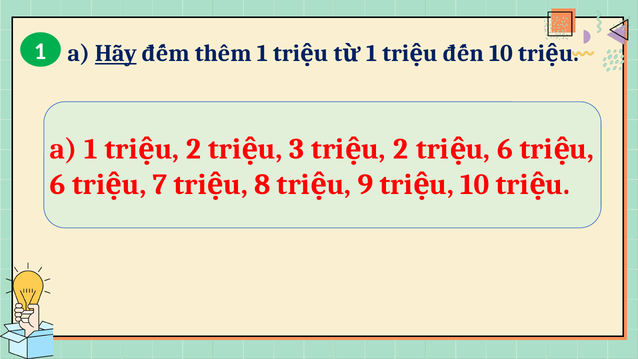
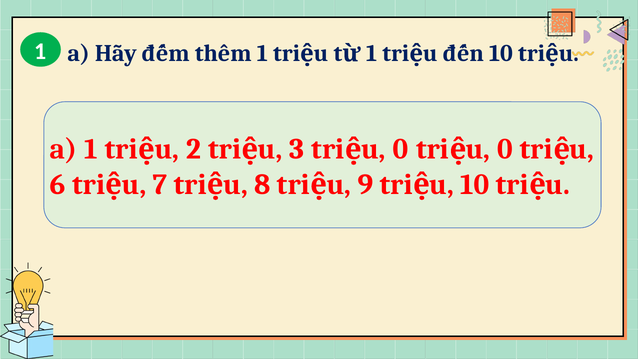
Hãy underline: present -> none (116, 53)
2: 2 -> 0 (401, 149)
6: 6 -> 0 (505, 149)
